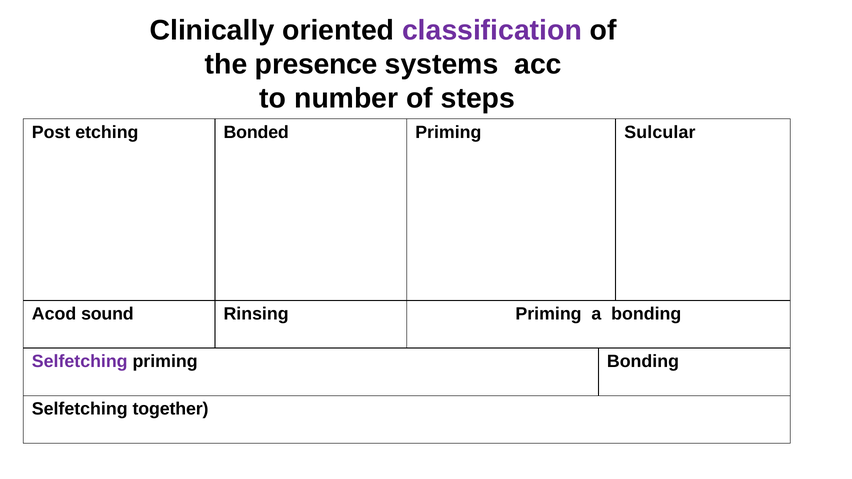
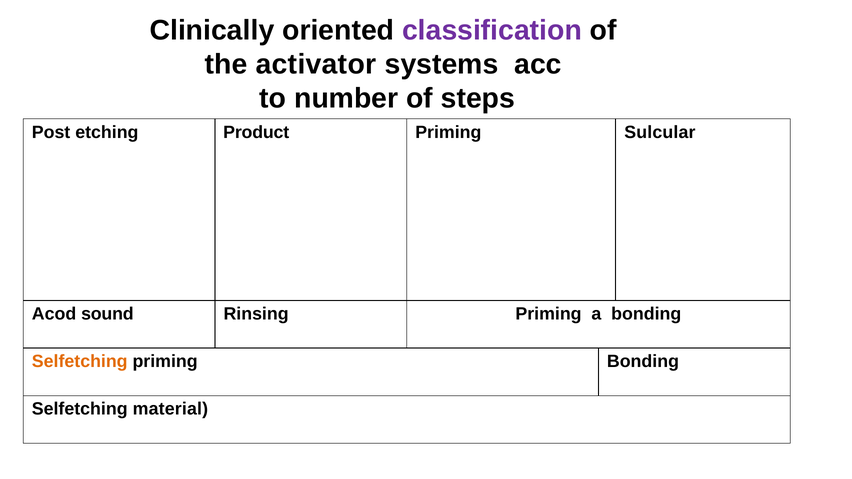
presence: presence -> activator (316, 64)
Bonded: Bonded -> Product (256, 132)
Selfetching colour: purple -> orange (80, 362)
together: together -> material (170, 409)
